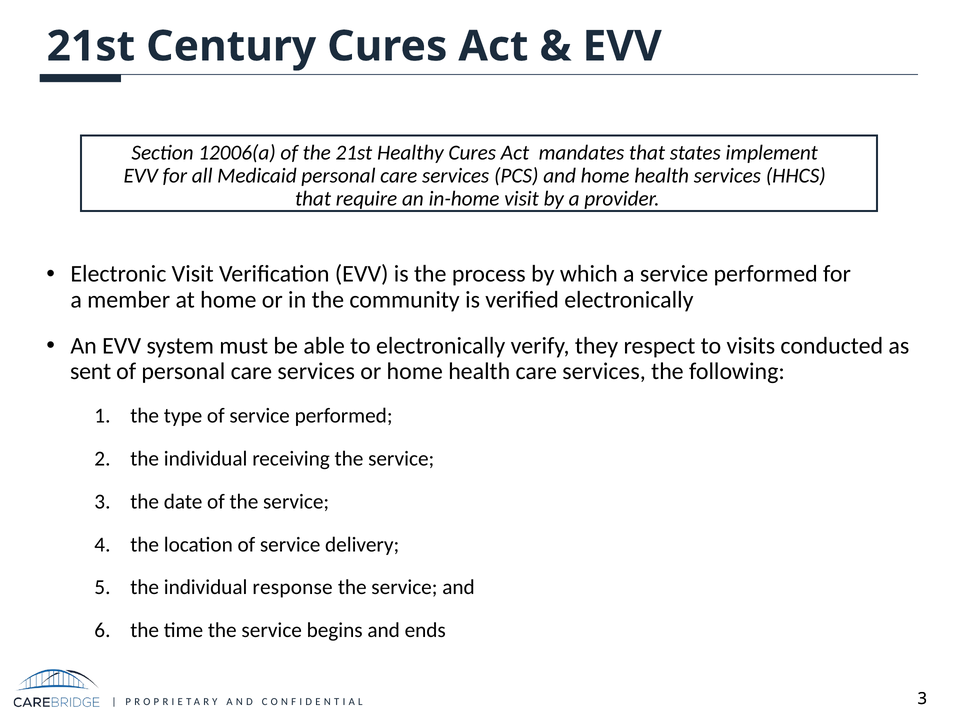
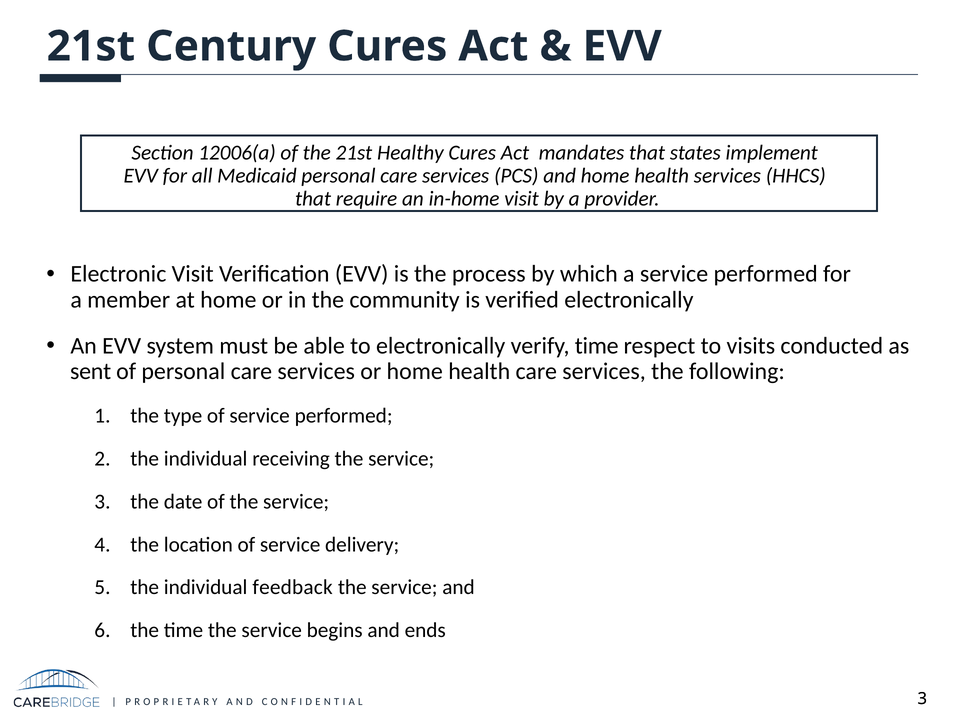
verify they: they -> time (597, 346)
response: response -> feedback (293, 588)
